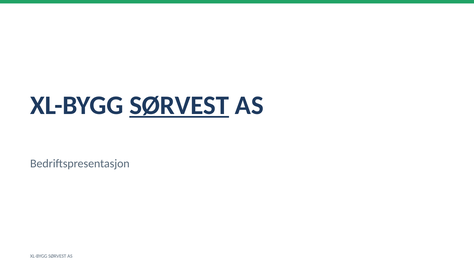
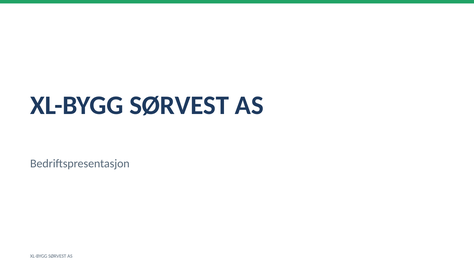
SØRVEST underline: present -> none (179, 105)
